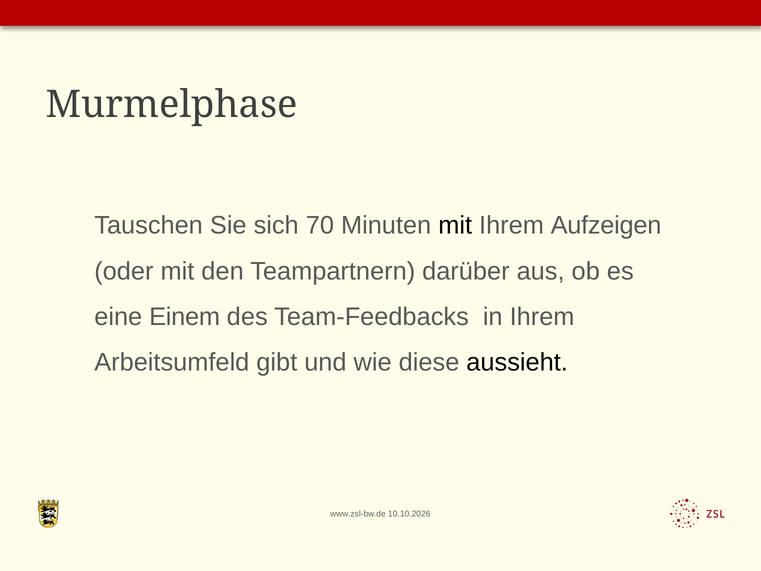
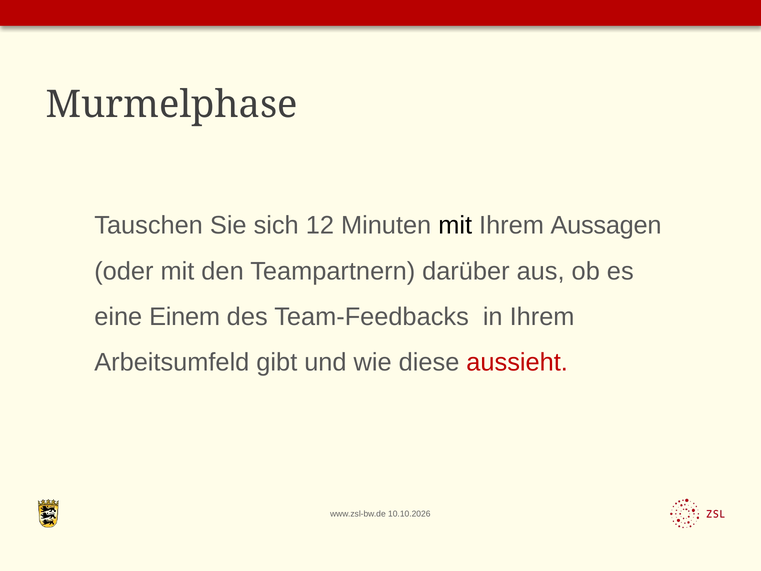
70: 70 -> 12 (320, 225)
Aufzeigen: Aufzeigen -> Aussagen (606, 225)
aussieht colour: black -> red (517, 362)
